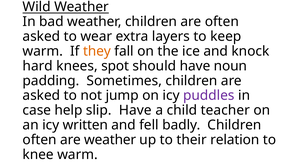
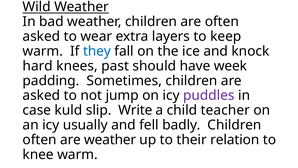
they colour: orange -> blue (97, 51)
spot: spot -> past (115, 66)
noun: noun -> week (230, 66)
help: help -> kuld (68, 110)
slip Have: Have -> Write (135, 110)
written: written -> usually (85, 125)
